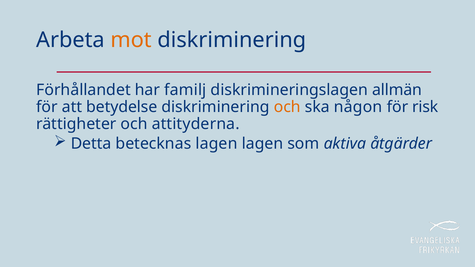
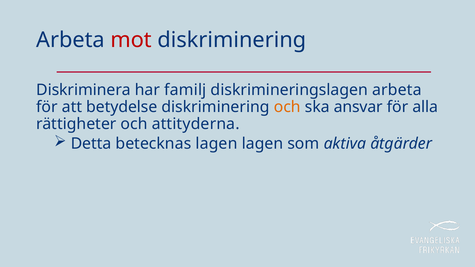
mot colour: orange -> red (131, 40)
Förhållandet: Förhållandet -> Diskriminera (84, 90)
diskrimineringslagen allmän: allmän -> arbeta (397, 90)
någon: någon -> ansvar (358, 107)
risk: risk -> alla (425, 107)
